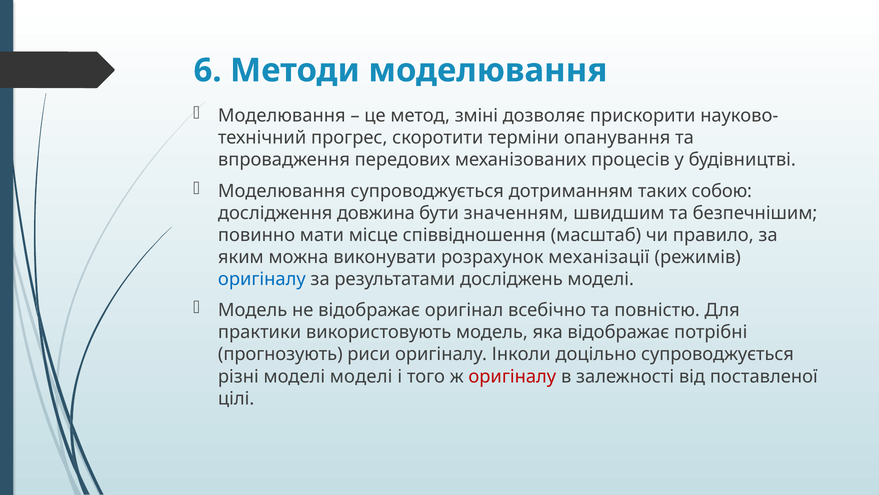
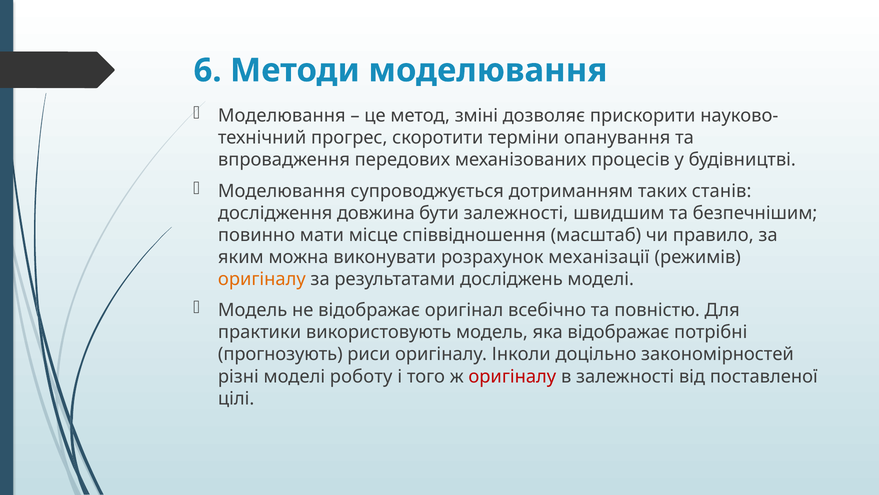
собою: собою -> станів (722, 191)
бути значенням: значенням -> залежності (516, 213)
оригіналу colour: blue -> orange (262, 279)
доцільно супроводжується: супроводжується -> закономірностей (717, 354)
моделі моделі: моделі -> роботу (361, 376)
